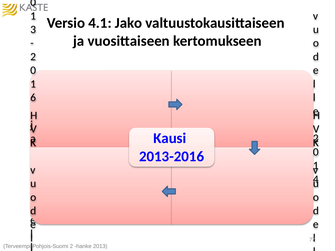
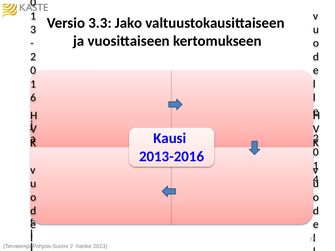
4.1: 4.1 -> 3.3 (100, 23)
